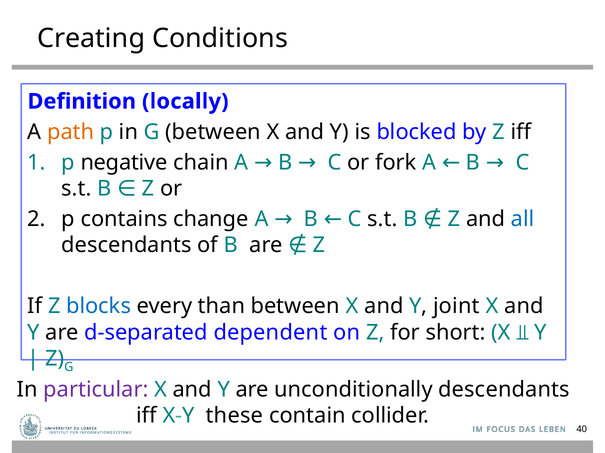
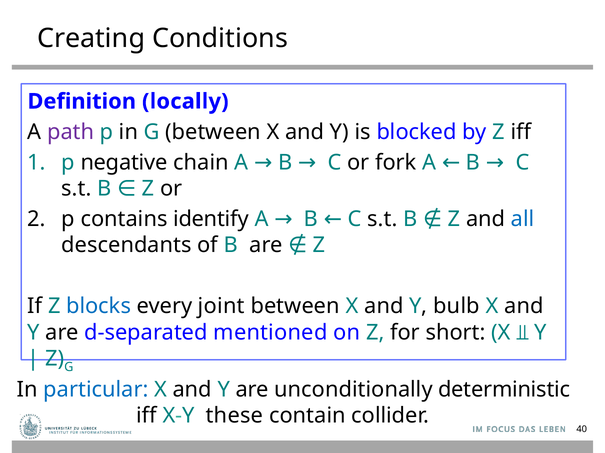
path colour: orange -> purple (71, 132)
change: change -> identify (211, 219)
than: than -> joint (221, 307)
joint: joint -> bulb (457, 307)
dependent: dependent -> mentioned (270, 333)
particular colour: purple -> blue (96, 390)
unconditionally descendants: descendants -> deterministic (504, 390)
